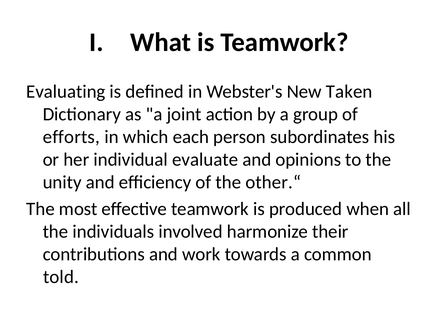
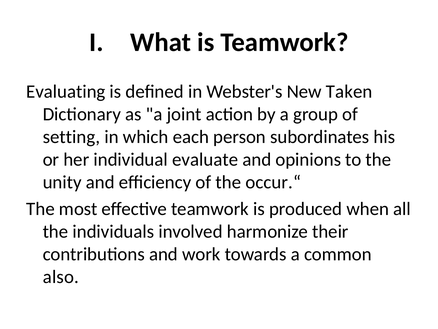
efforts: efforts -> setting (71, 137)
other.“: other.“ -> occur.“ (273, 182)
told: told -> also (61, 277)
